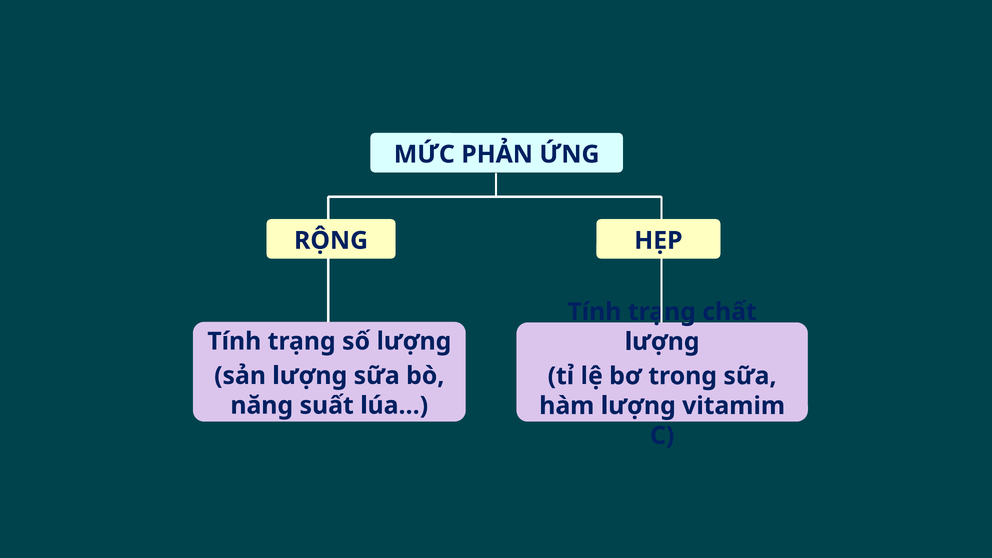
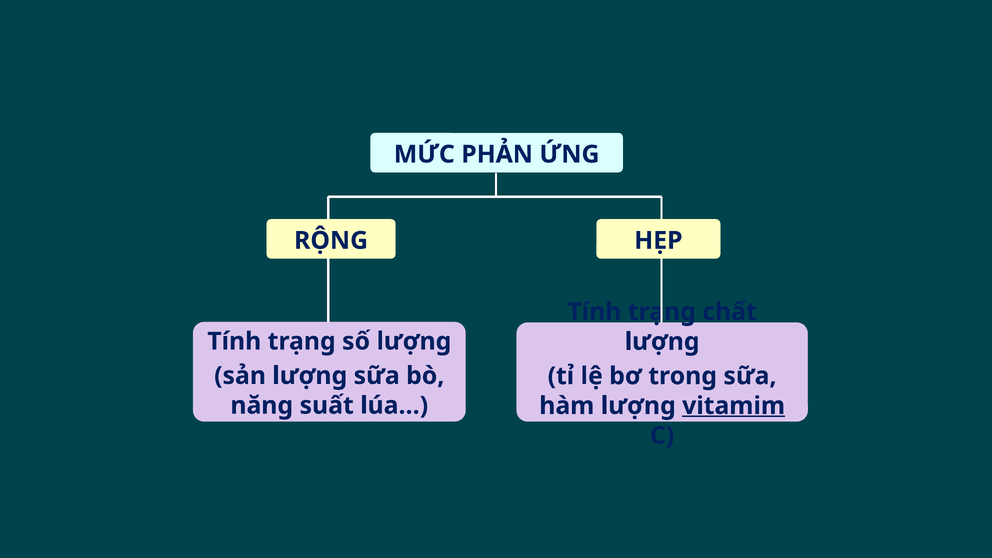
vitamim underline: none -> present (734, 406)
